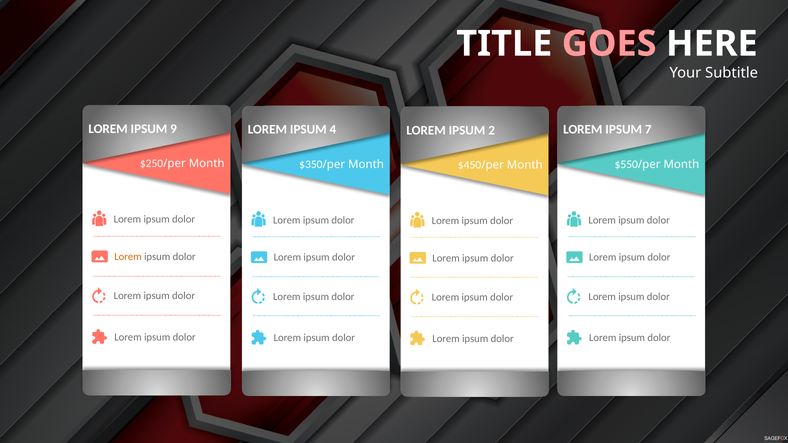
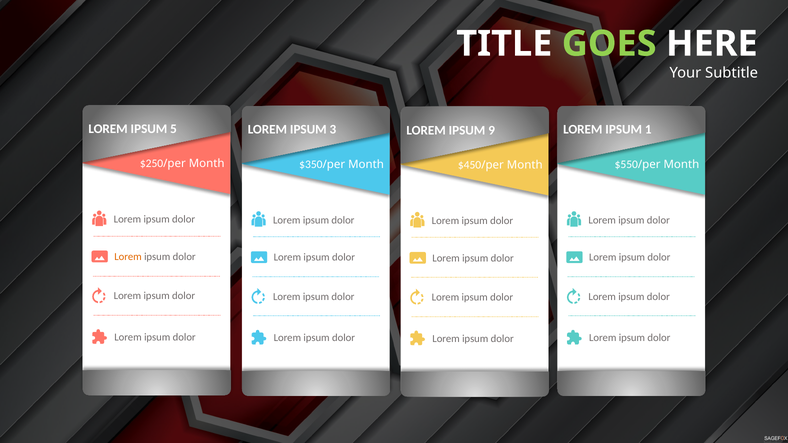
GOES colour: pink -> light green (609, 44)
9: 9 -> 5 (174, 129)
4: 4 -> 3 (333, 130)
7: 7 -> 1 (648, 130)
2: 2 -> 9 (492, 130)
